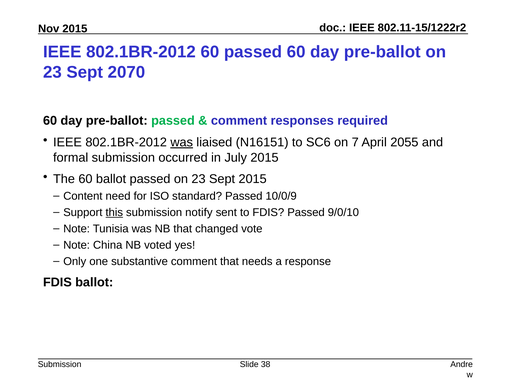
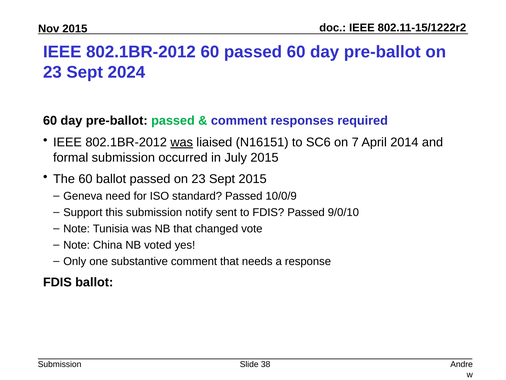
2070: 2070 -> 2024 (126, 72)
2055: 2055 -> 2014 (404, 142)
Content: Content -> Geneva (83, 196)
this underline: present -> none (114, 212)
